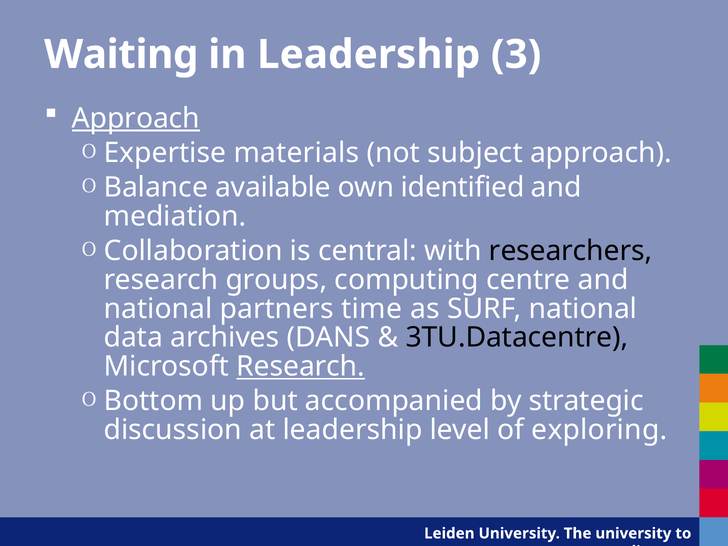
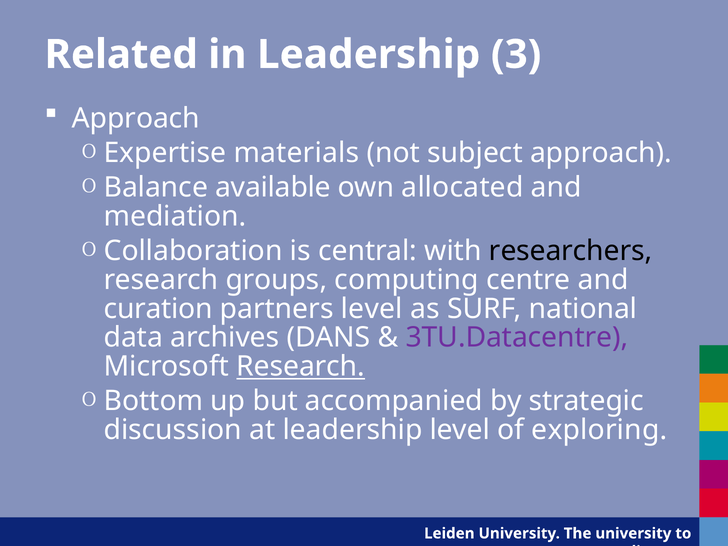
Waiting: Waiting -> Related (121, 55)
Approach underline: present -> none (136, 118)
identified: identified -> allocated (462, 188)
national: national -> curation (158, 309)
partners time: time -> level (372, 309)
3TU.Datacentre colour: black -> purple (517, 338)
